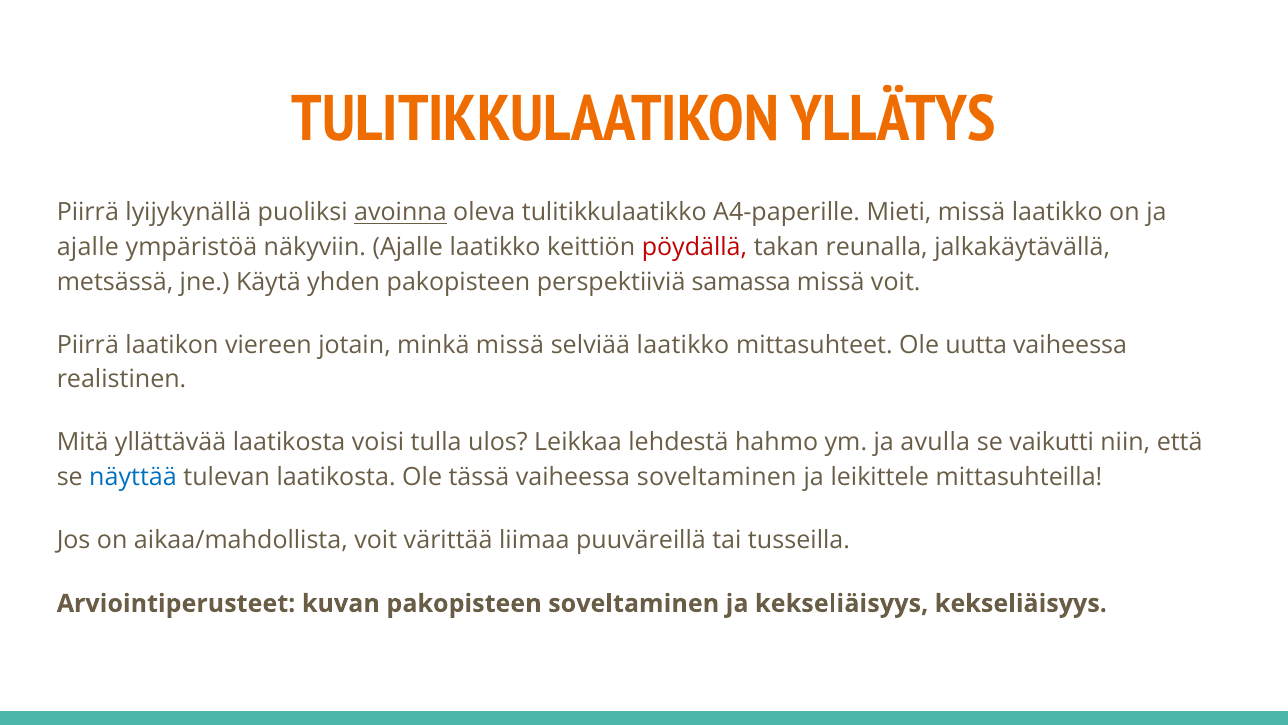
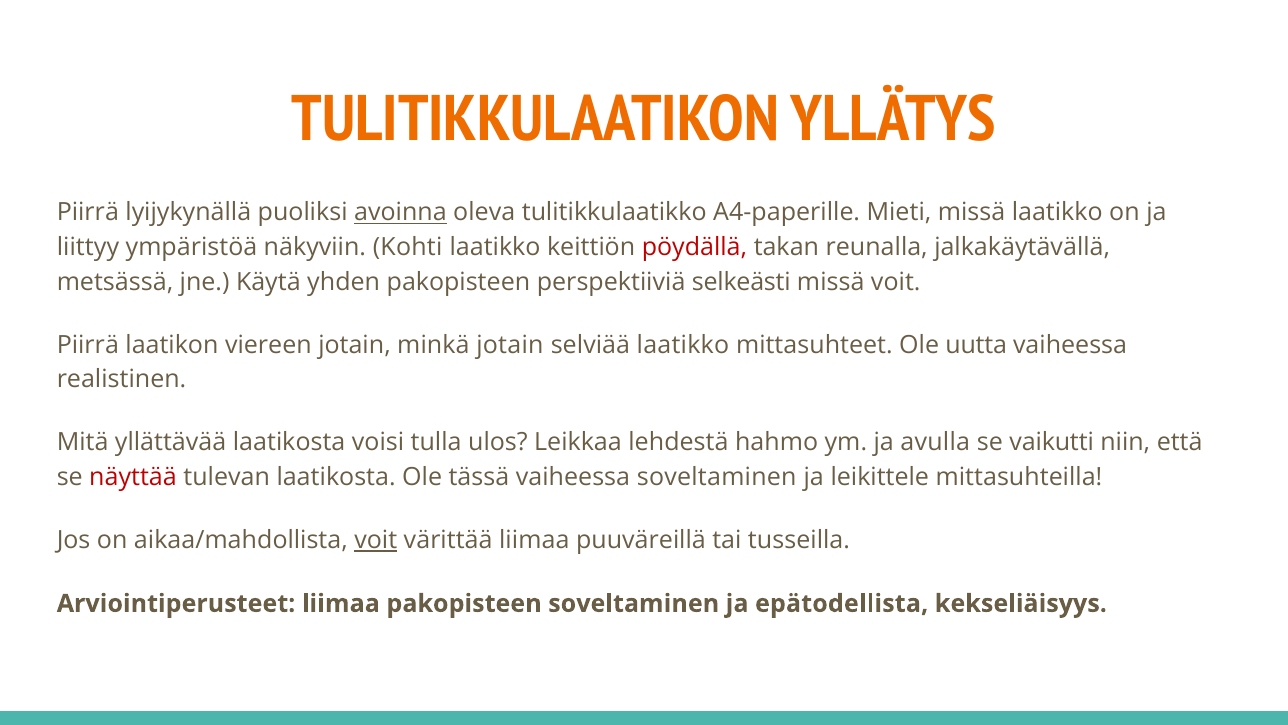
ajalle: ajalle -> liittyy (88, 247)
näkyviin Ajalle: Ajalle -> Kohti (408, 247)
samassa: samassa -> selkeästi (741, 282)
minkä missä: missä -> jotain (510, 345)
näyttää colour: blue -> red (133, 477)
voit underline: none -> present (376, 540)
Arviointiperusteet kuvan: kuvan -> liimaa (341, 603)
ja kekseliäisyys: kekseliäisyys -> epätodellista (842, 603)
